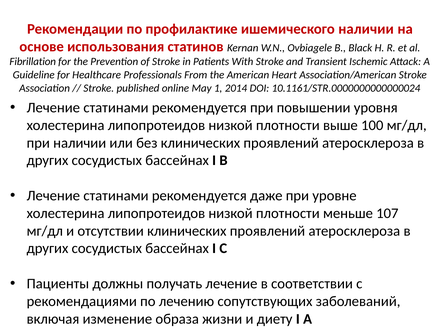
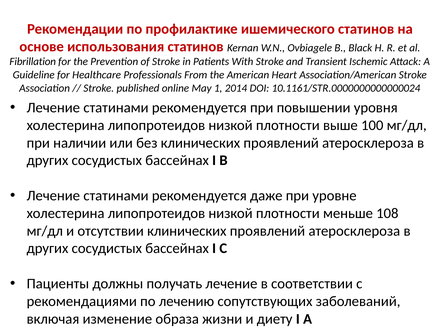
ишемического наличии: наличии -> статинов (366, 29)
107: 107 -> 108 (387, 213)
